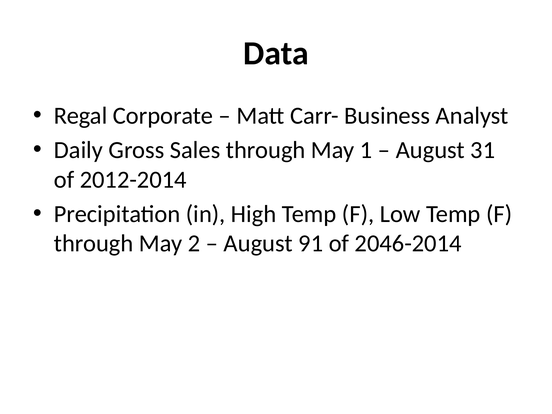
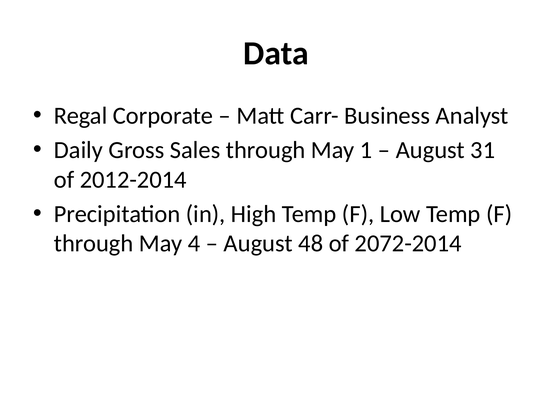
2: 2 -> 4 (194, 243)
91: 91 -> 48 (311, 243)
2046-2014: 2046-2014 -> 2072-2014 (408, 243)
